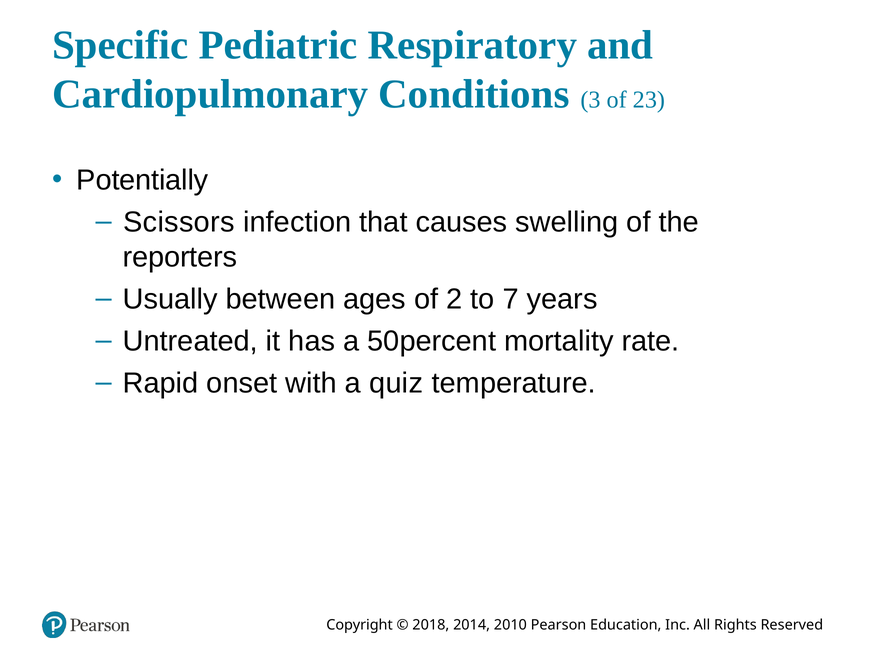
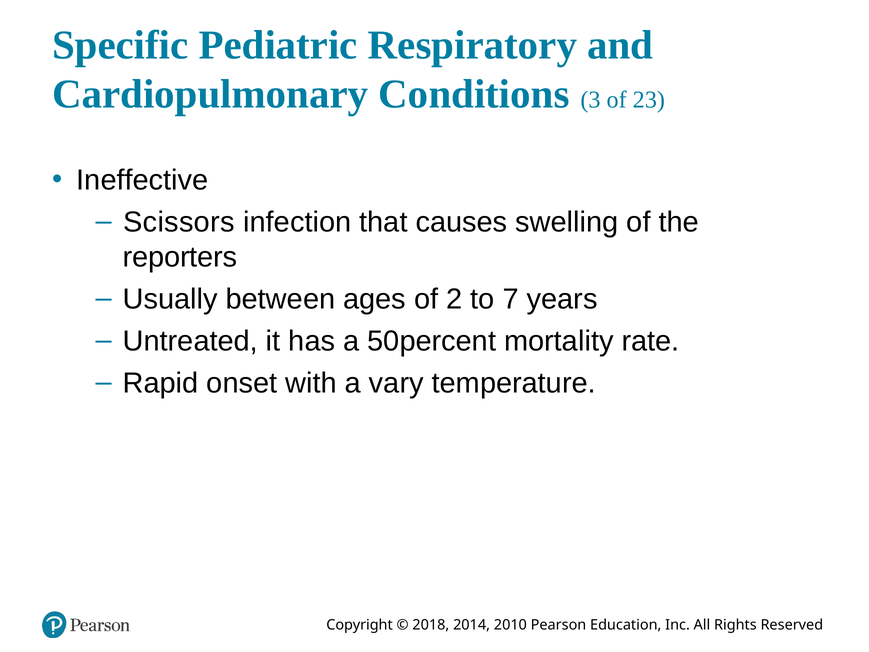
Potentially: Potentially -> Ineffective (142, 180)
quiz: quiz -> vary (396, 383)
